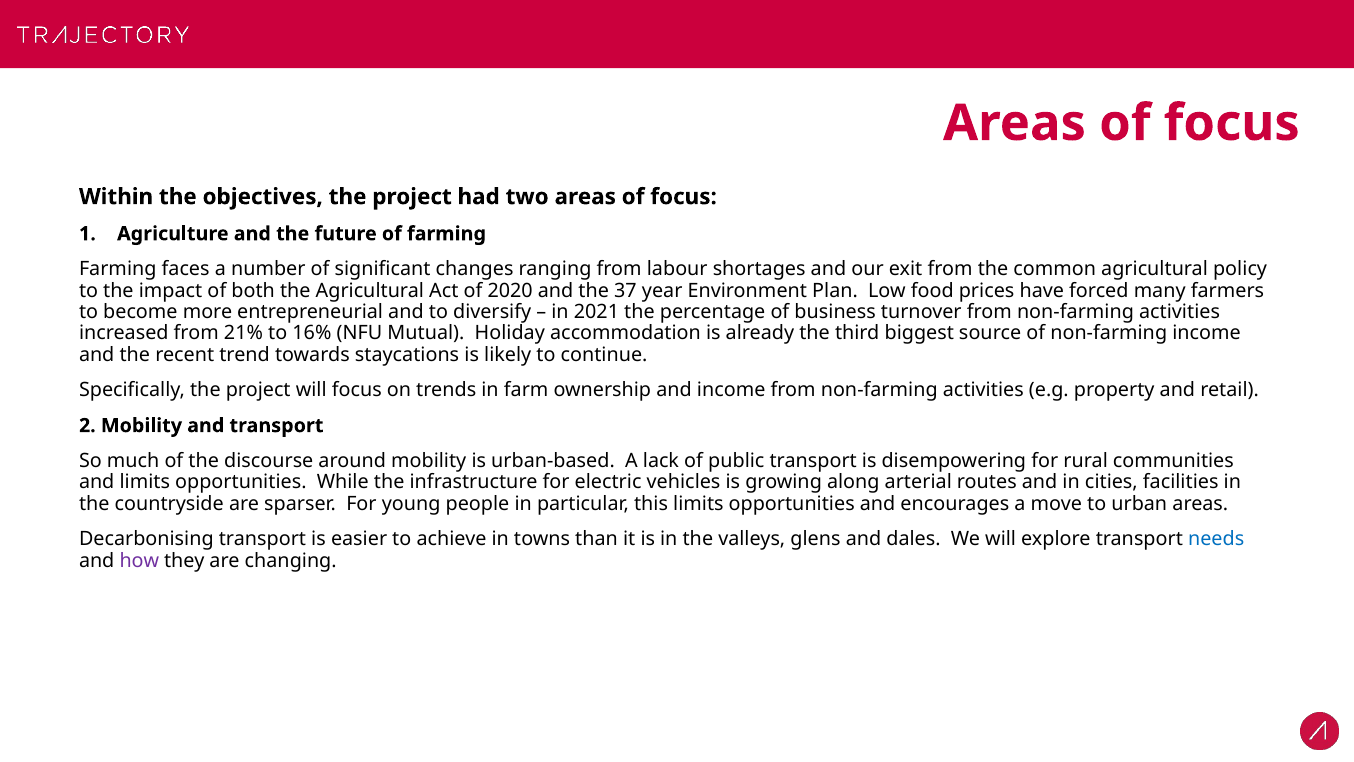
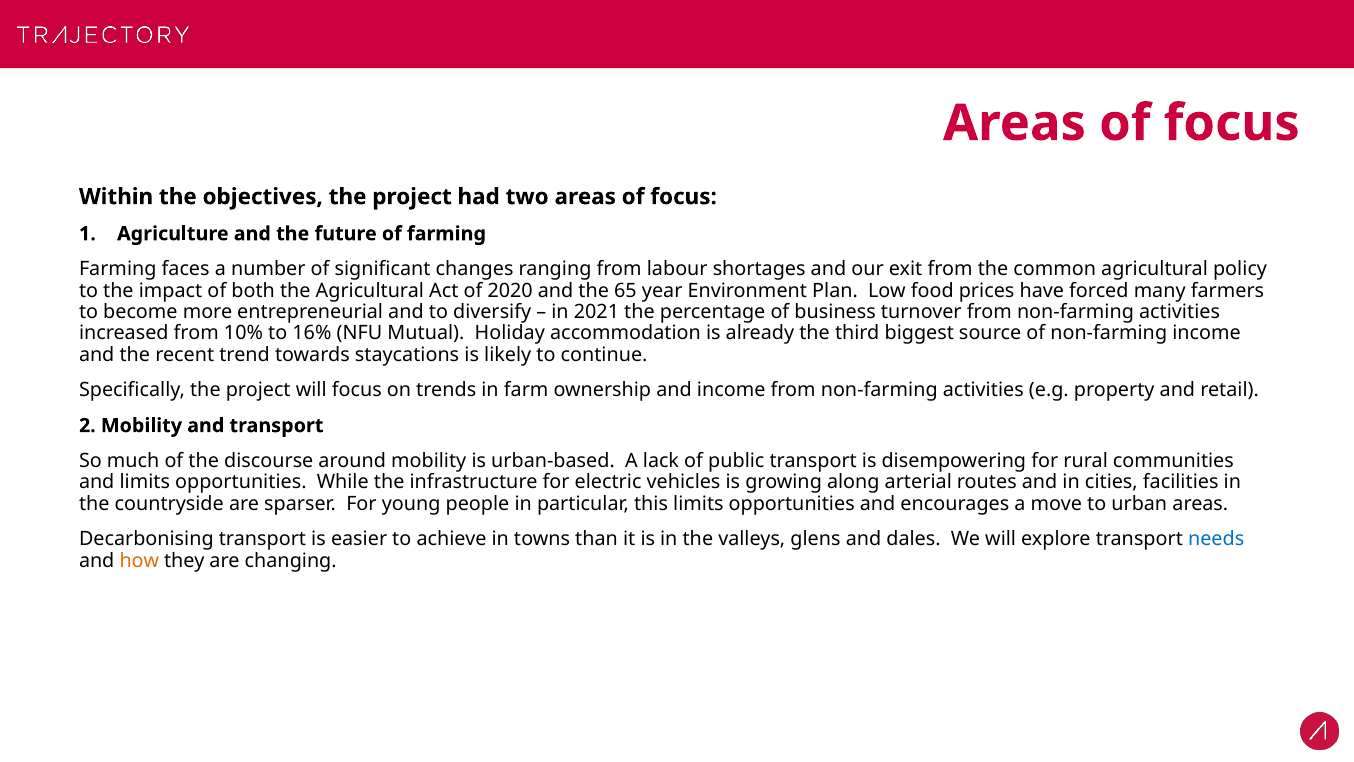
37: 37 -> 65 (625, 290)
21%: 21% -> 10% (243, 333)
how colour: purple -> orange (139, 560)
